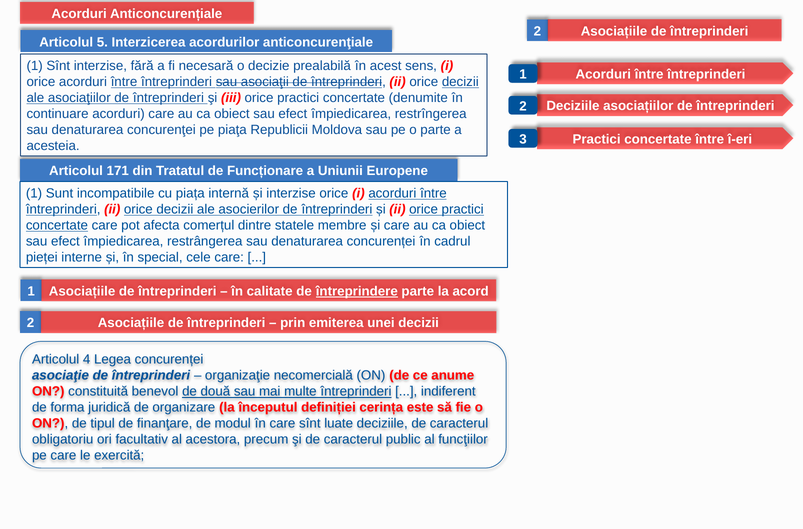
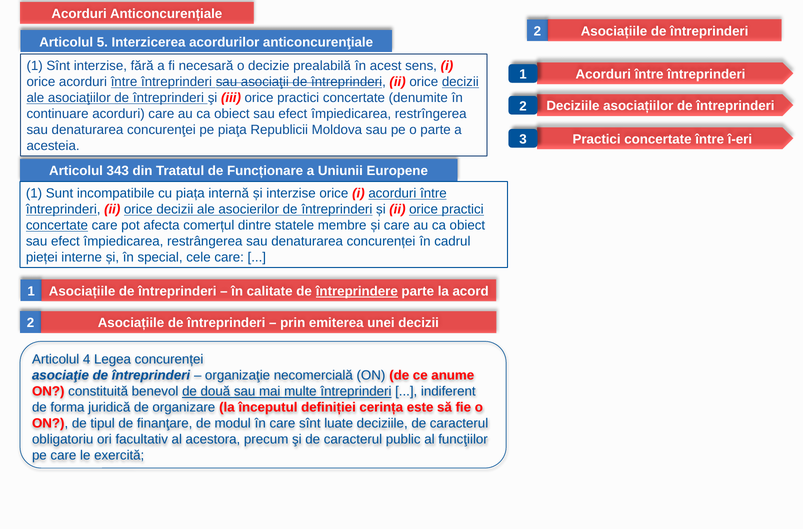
171: 171 -> 343 (118, 171)
